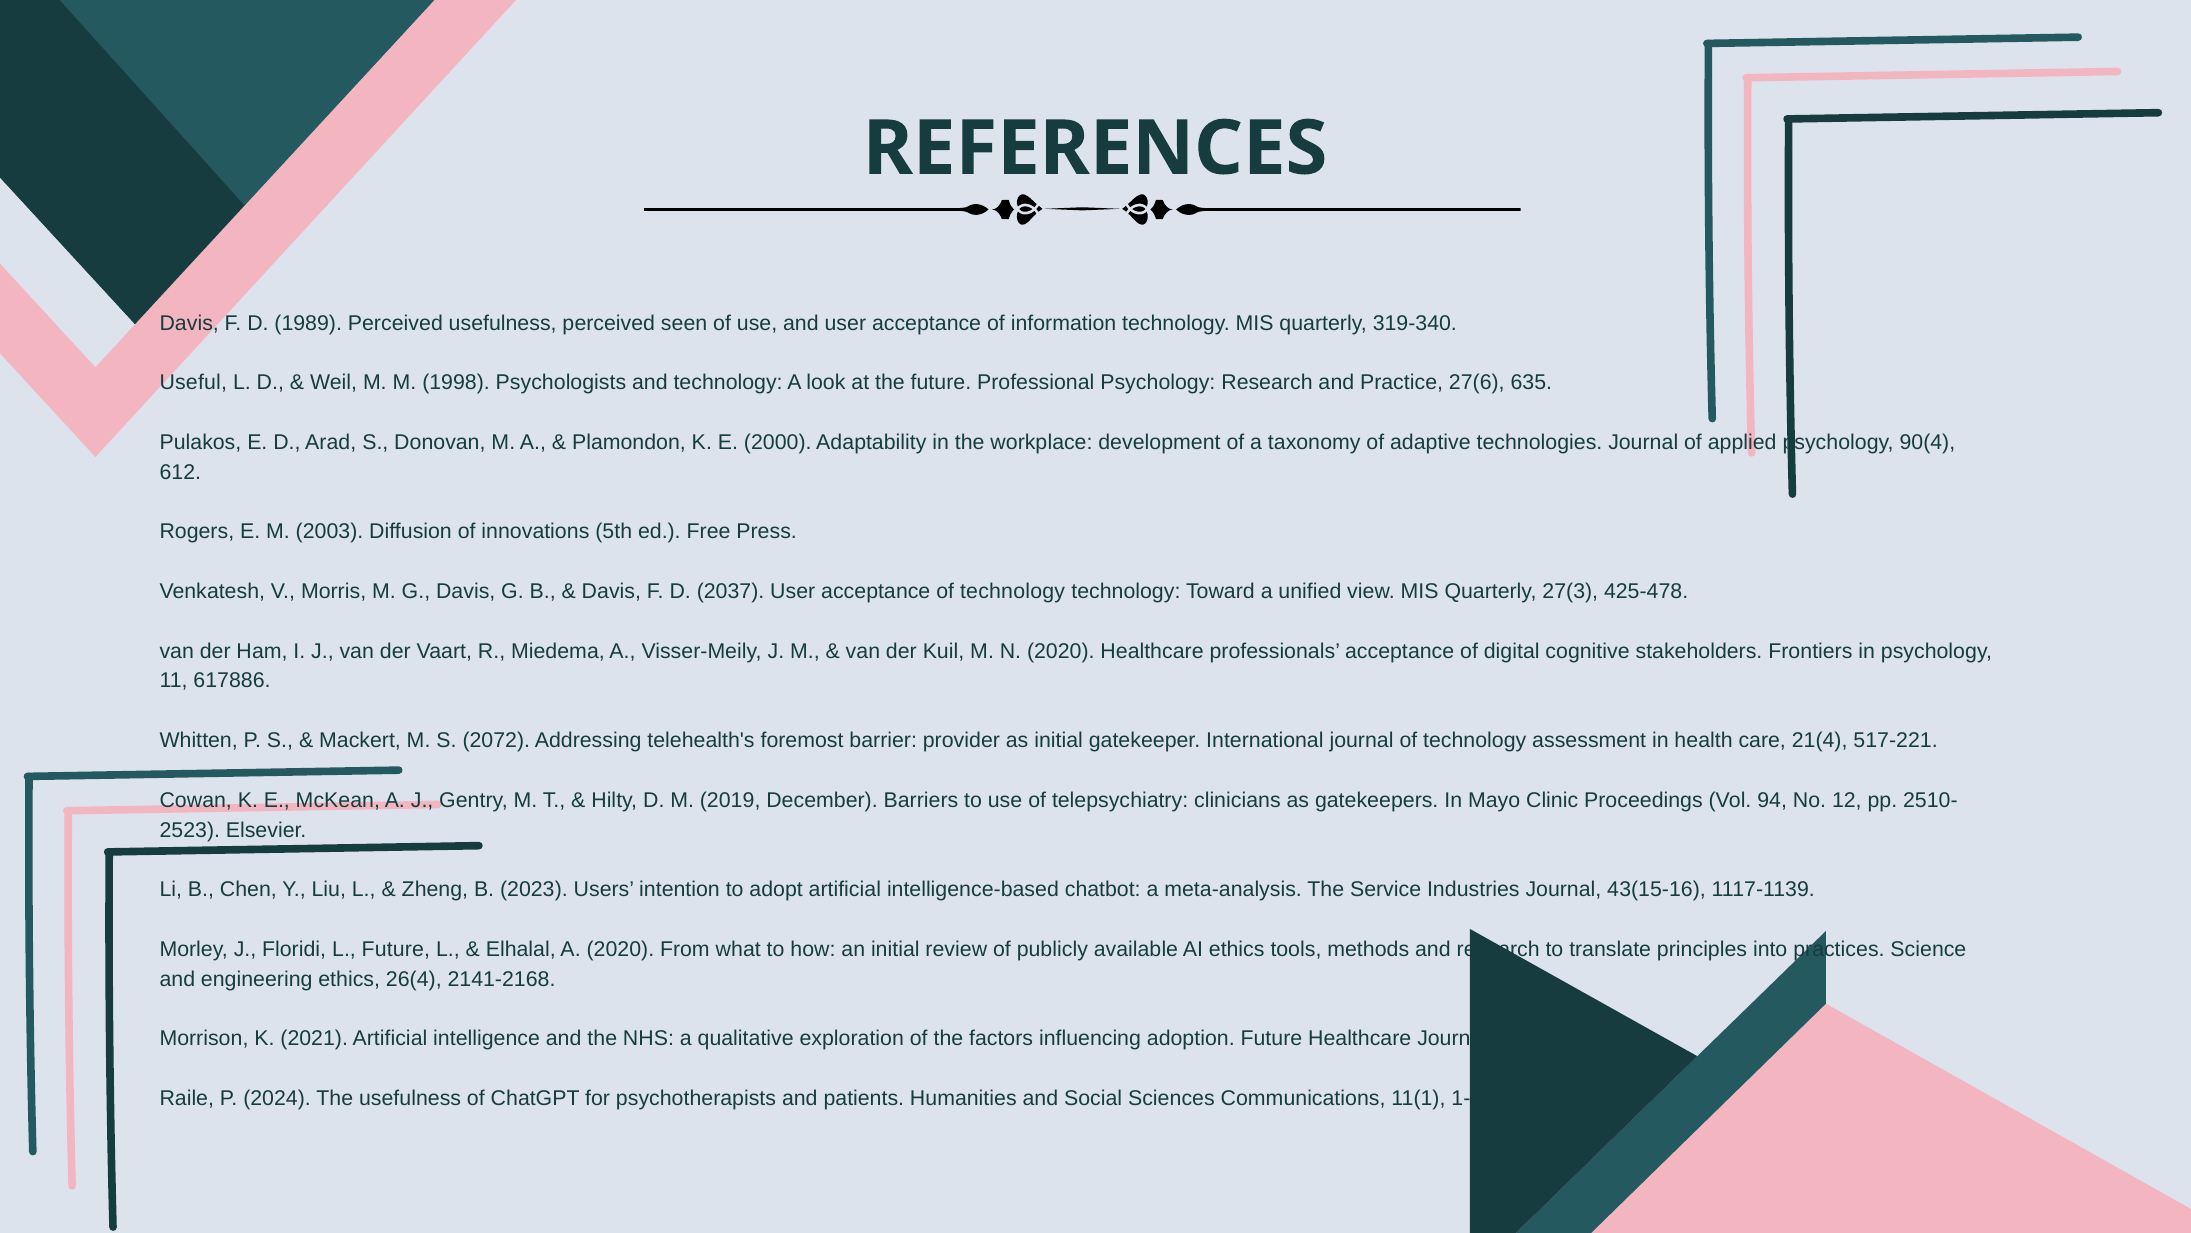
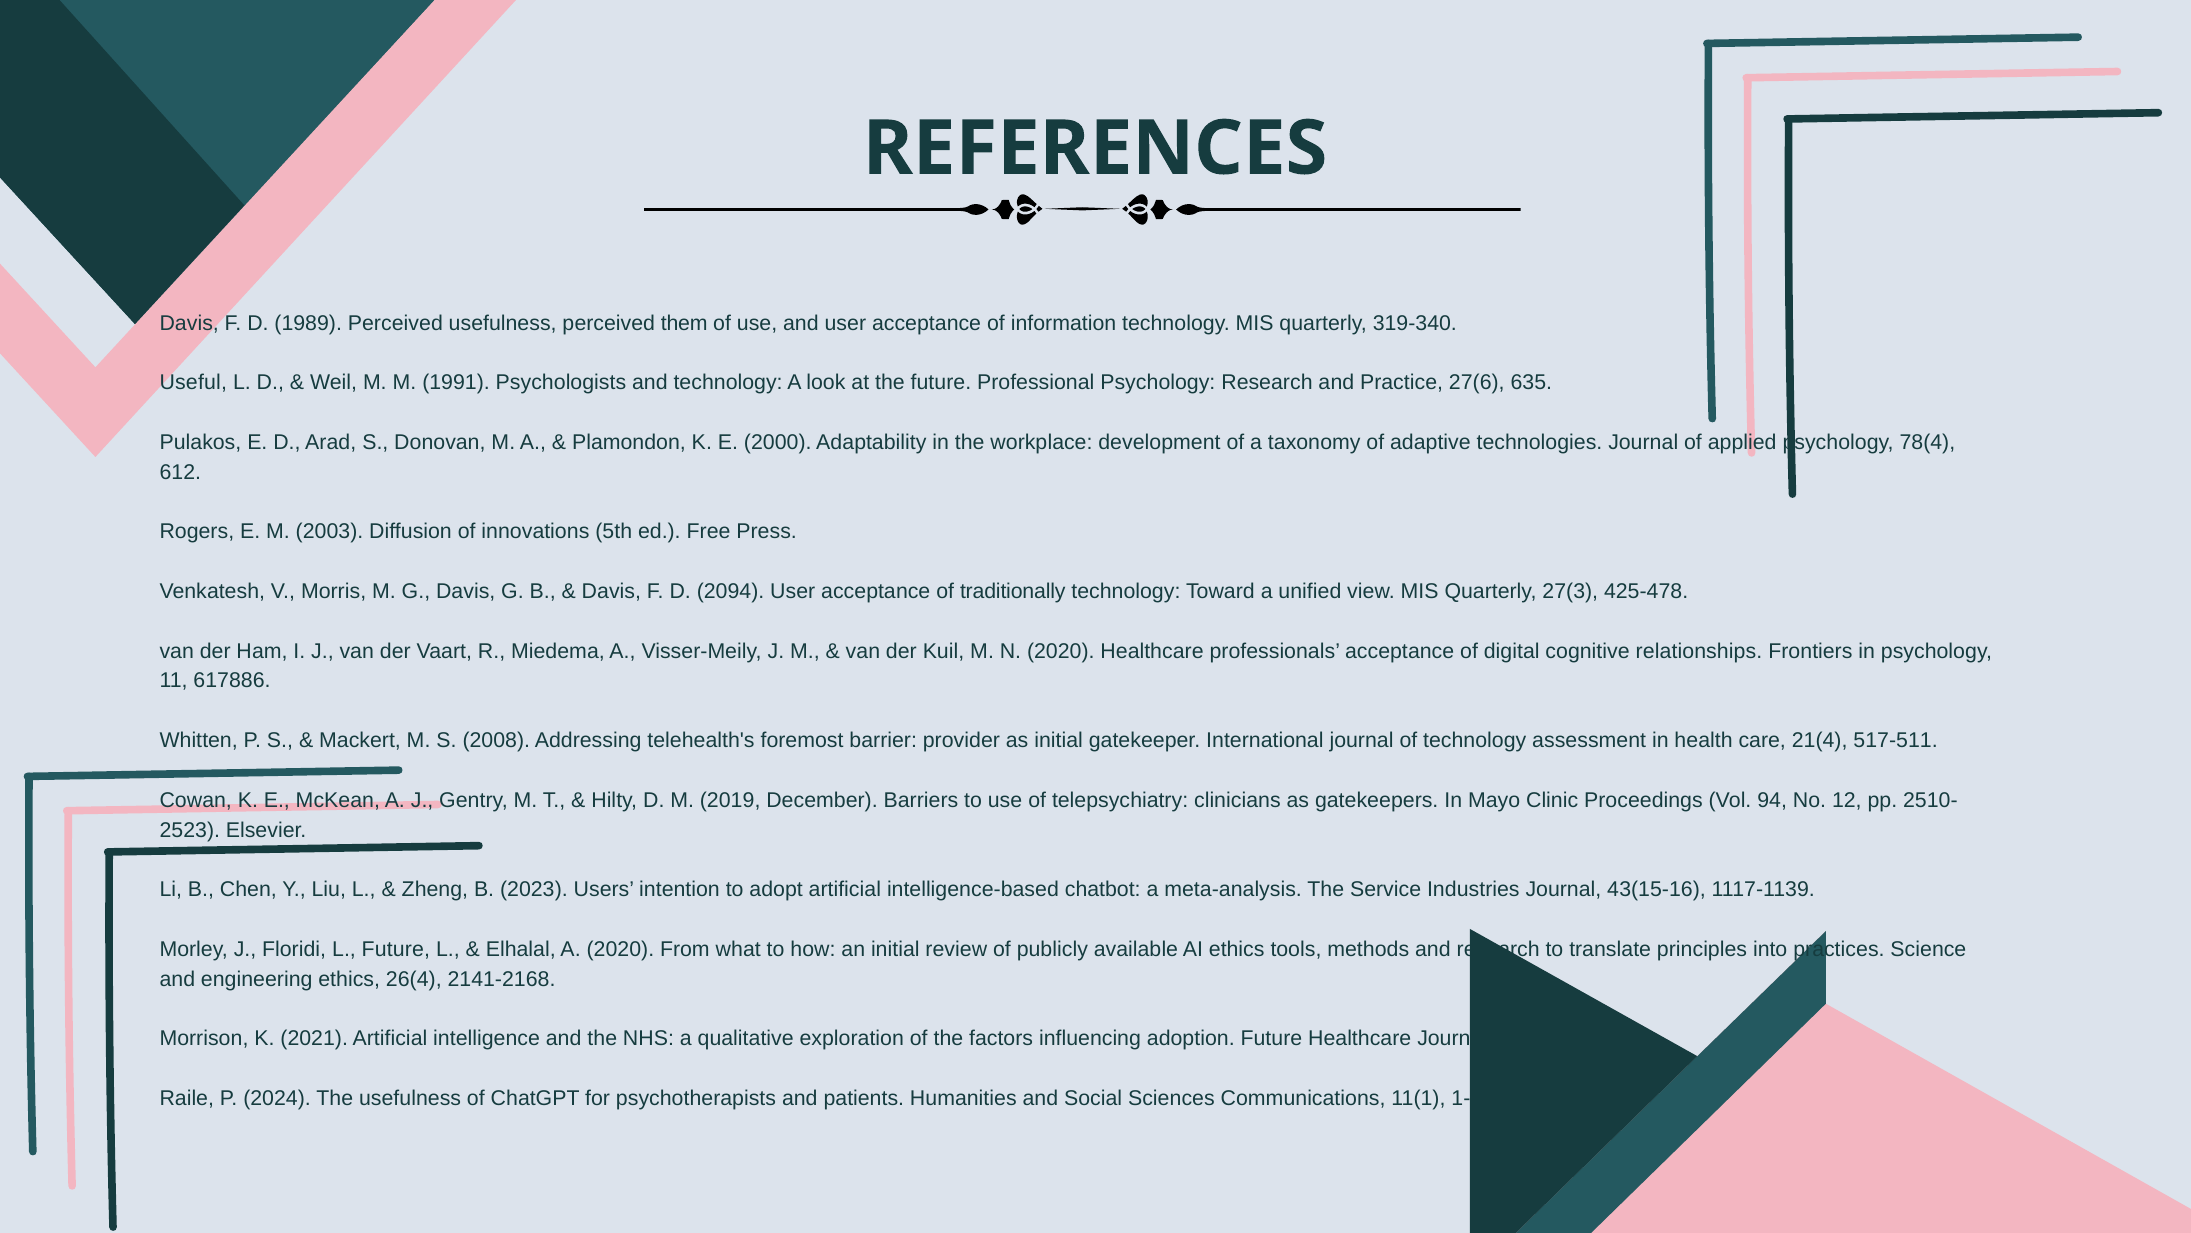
seen: seen -> them (684, 323)
1998: 1998 -> 1991 (456, 383)
90(4: 90(4 -> 78(4 (1927, 442)
2037: 2037 -> 2094 (731, 591)
acceptance of technology: technology -> traditionally (1013, 591)
stakeholders: stakeholders -> relationships (1699, 651)
2072: 2072 -> 2008 (496, 740)
517-221: 517-221 -> 517-511 (1896, 740)
